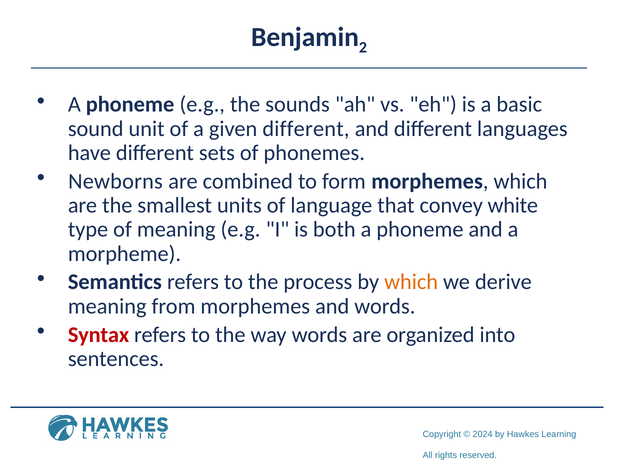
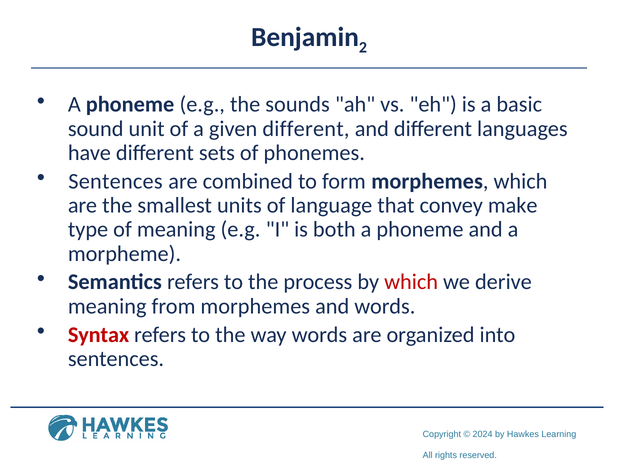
Newborns: Newborns -> Sentences (115, 181)
white: white -> make (513, 205)
which colour: orange -> red (411, 282)
